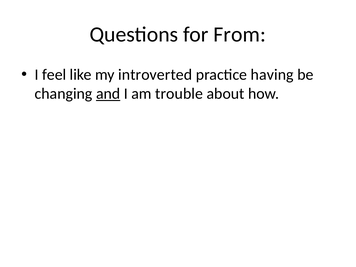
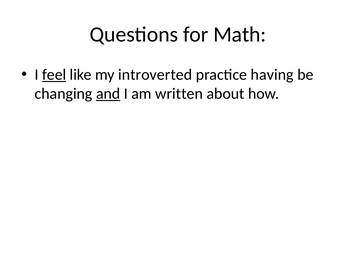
From: From -> Math (240, 34)
feel underline: none -> present (54, 75)
trouble: trouble -> written (179, 94)
